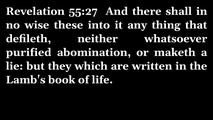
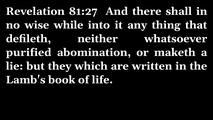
55:27: 55:27 -> 81:27 (83, 11)
these: these -> while (69, 25)
